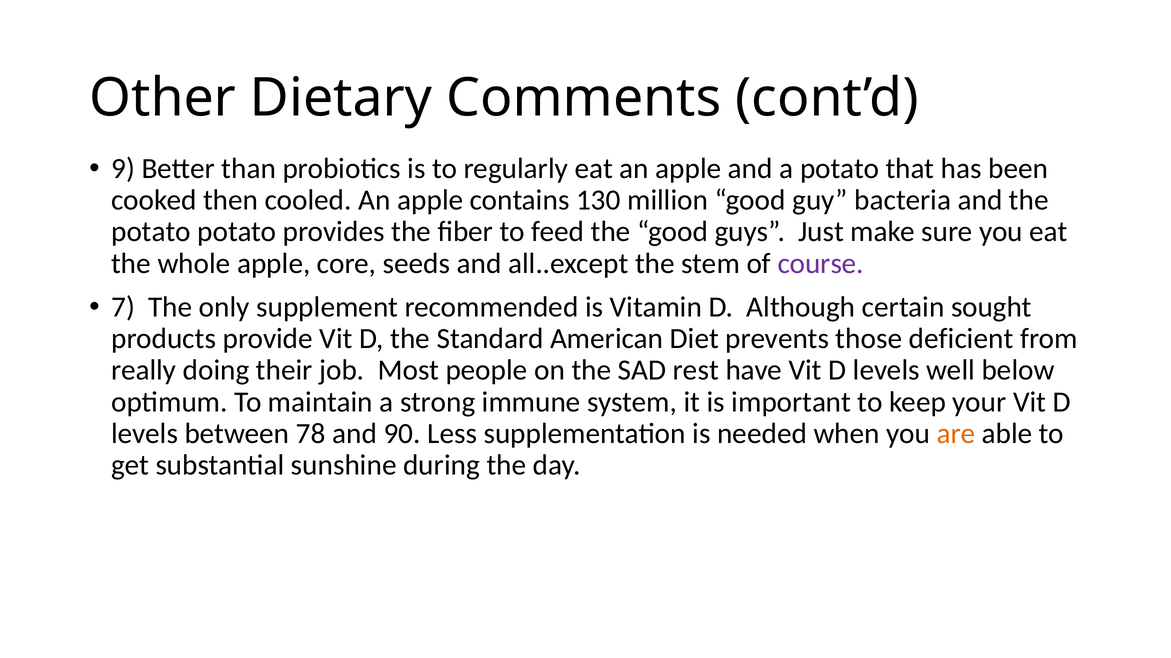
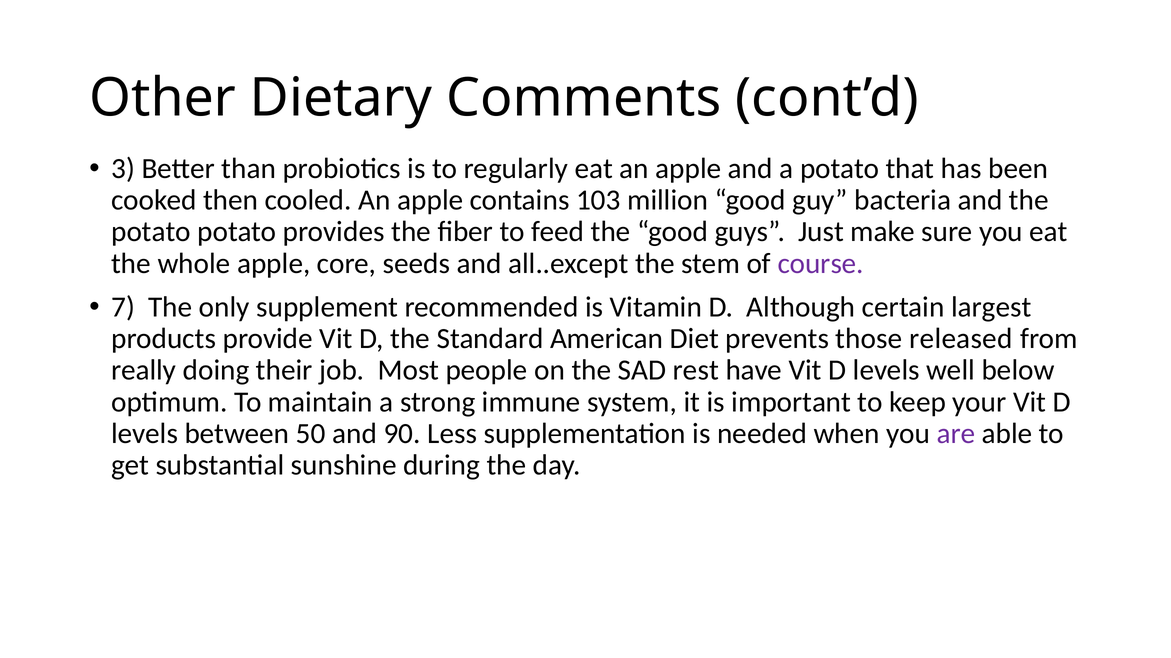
9: 9 -> 3 (123, 169)
130: 130 -> 103 (598, 200)
sought: sought -> largest (991, 307)
deficient: deficient -> released (961, 339)
78: 78 -> 50 (311, 434)
are colour: orange -> purple (956, 434)
